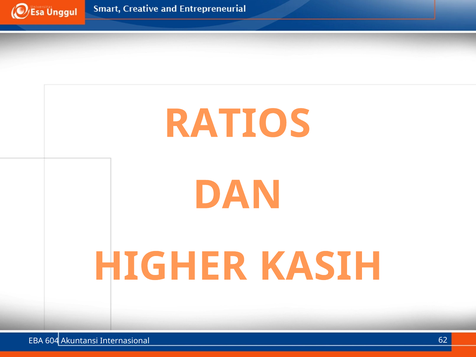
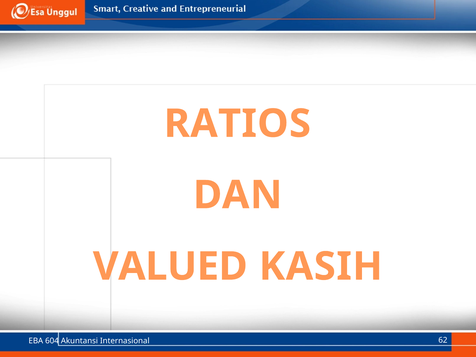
HIGHER: HIGHER -> VALUED (170, 267)
